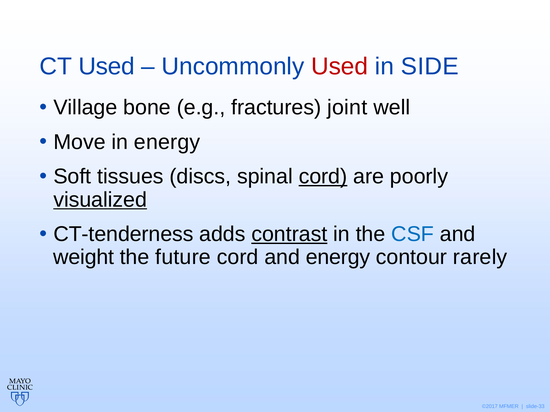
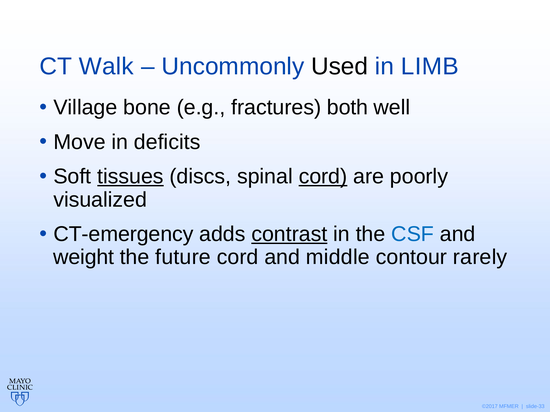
CT Used: Used -> Walk (106, 66)
Used colour: red -> black (340, 66)
SIDE: SIDE -> LIMB (430, 66)
joint: joint -> both (347, 108)
in energy: energy -> deficits (167, 142)
tissues underline: none -> present (130, 177)
visualized underline: present -> none (100, 200)
CT-tenderness: CT-tenderness -> CT-emergency (123, 234)
and energy: energy -> middle (338, 258)
